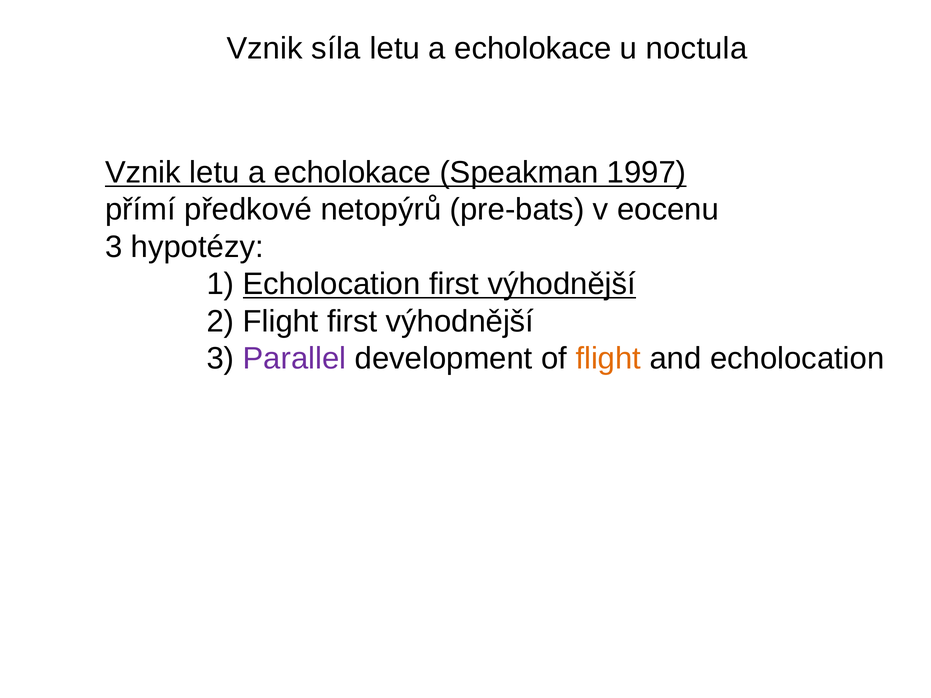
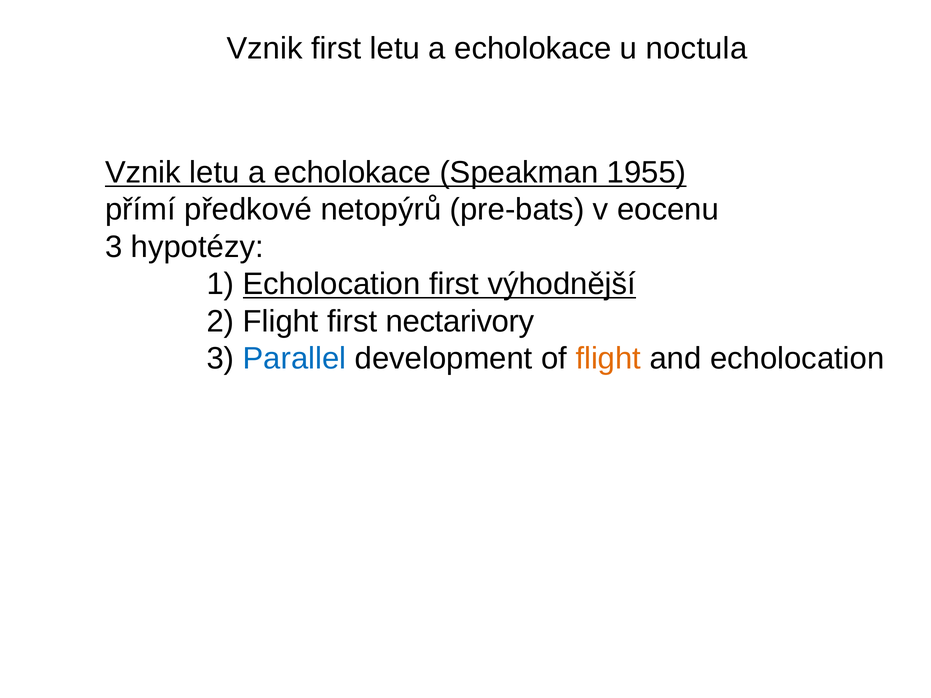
Vznik síla: síla -> first (336, 48)
1997: 1997 -> 1955 (647, 173)
Flight first výhodnější: výhodnější -> nectarivory (460, 322)
Parallel colour: purple -> blue (295, 359)
